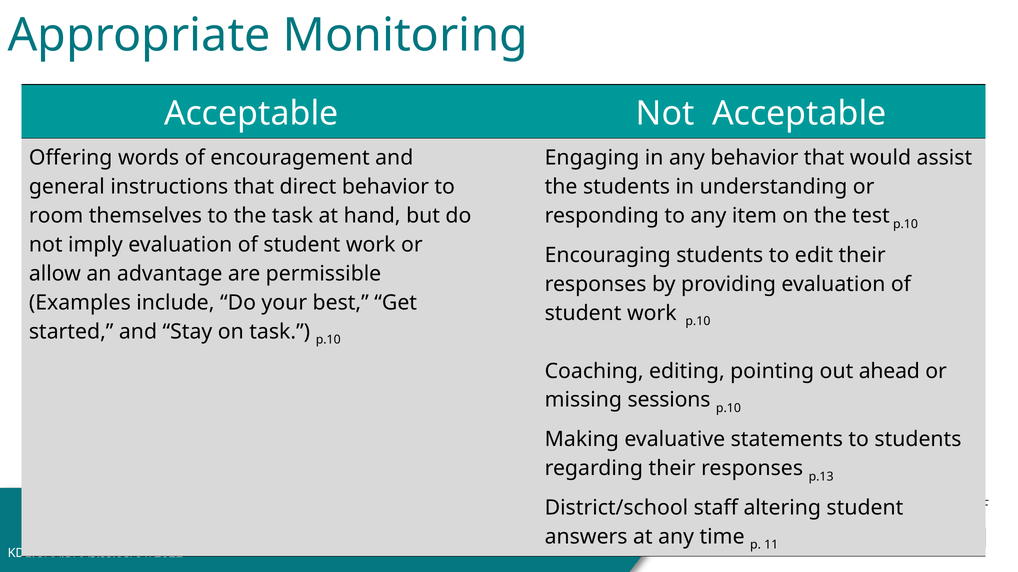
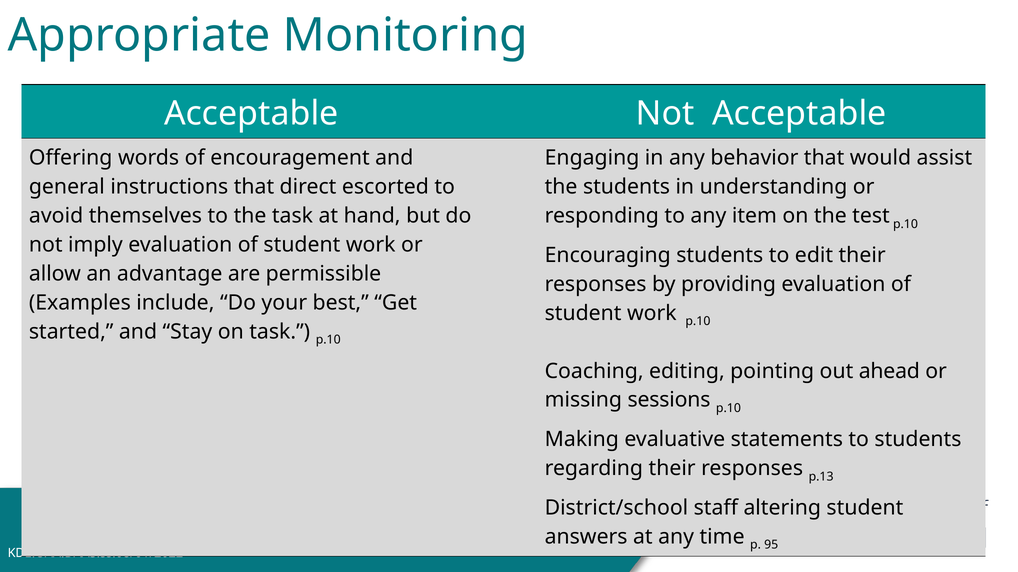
direct behavior: behavior -> escorted (385, 187)
room: room -> avoid (56, 216)
11: 11 -> 95 (771, 545)
